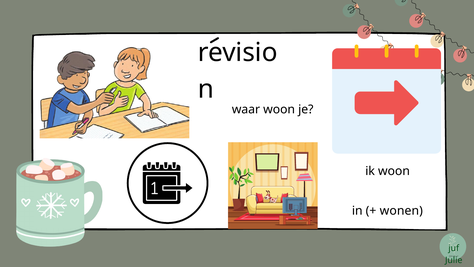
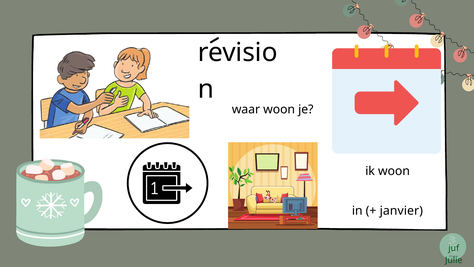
wonen: wonen -> janvier (401, 211)
